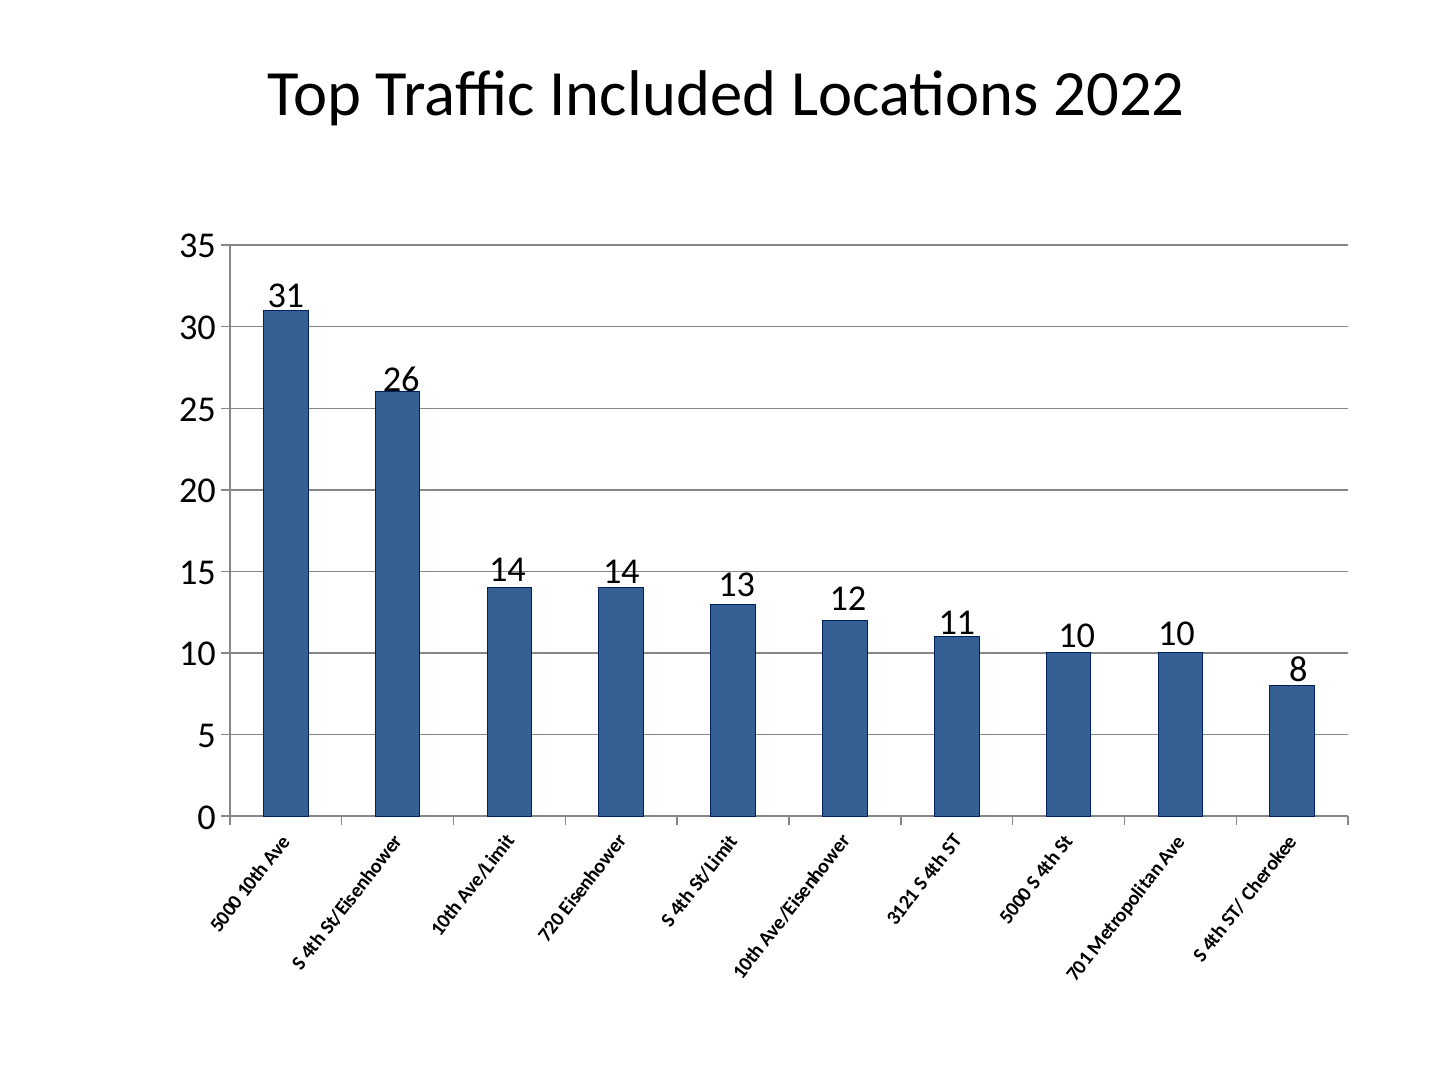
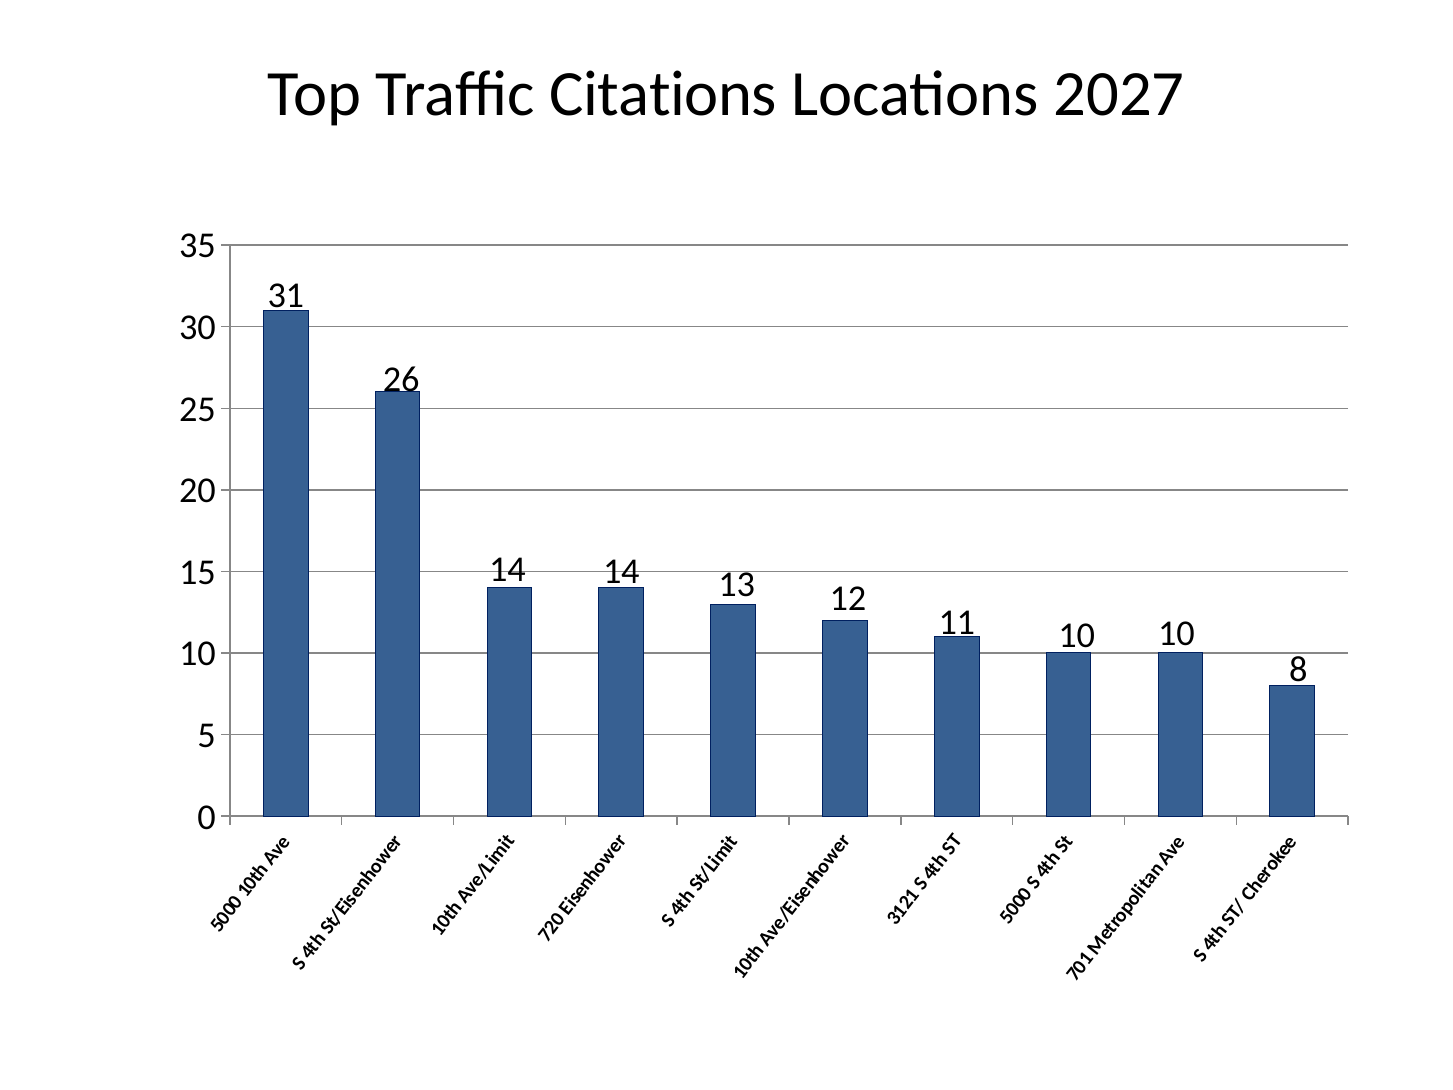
Included: Included -> Citations (663, 94)
2022: 2022 -> 2027 (1119, 94)
